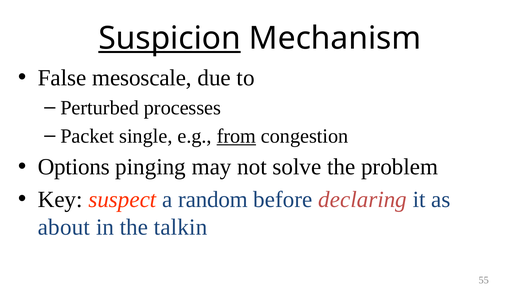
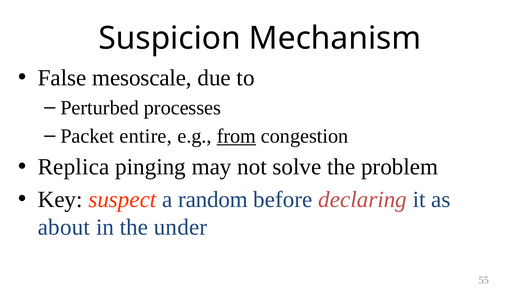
Suspicion underline: present -> none (170, 38)
single: single -> entire (146, 136)
Options: Options -> Replica (74, 167)
talkin: talkin -> under (181, 227)
